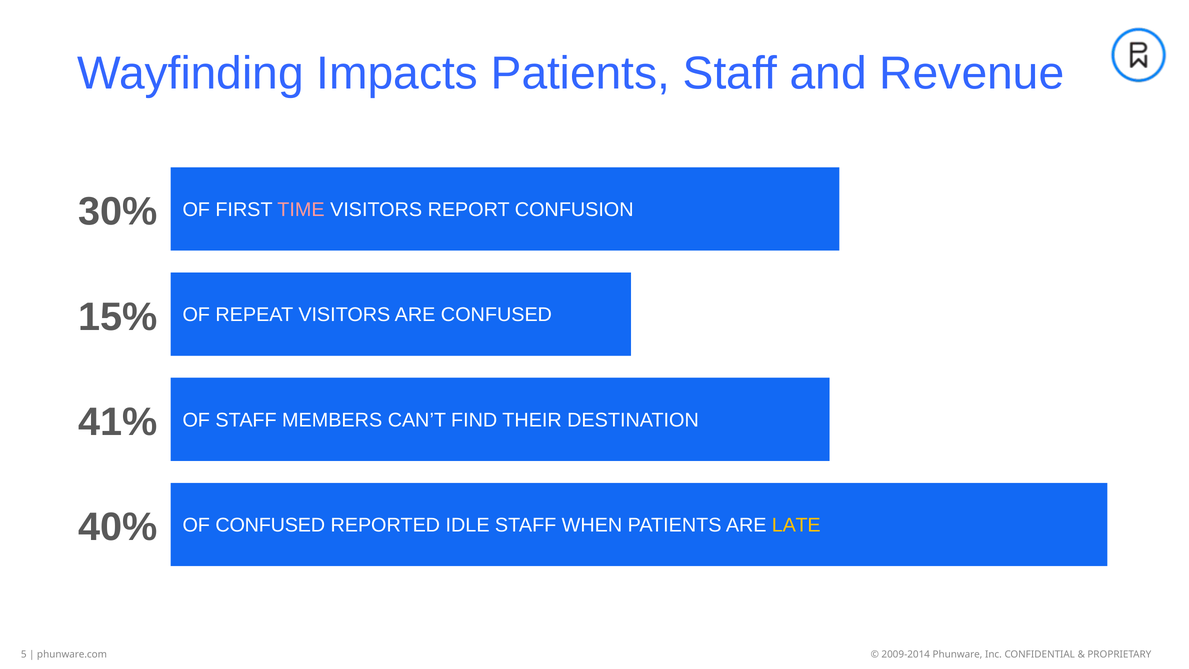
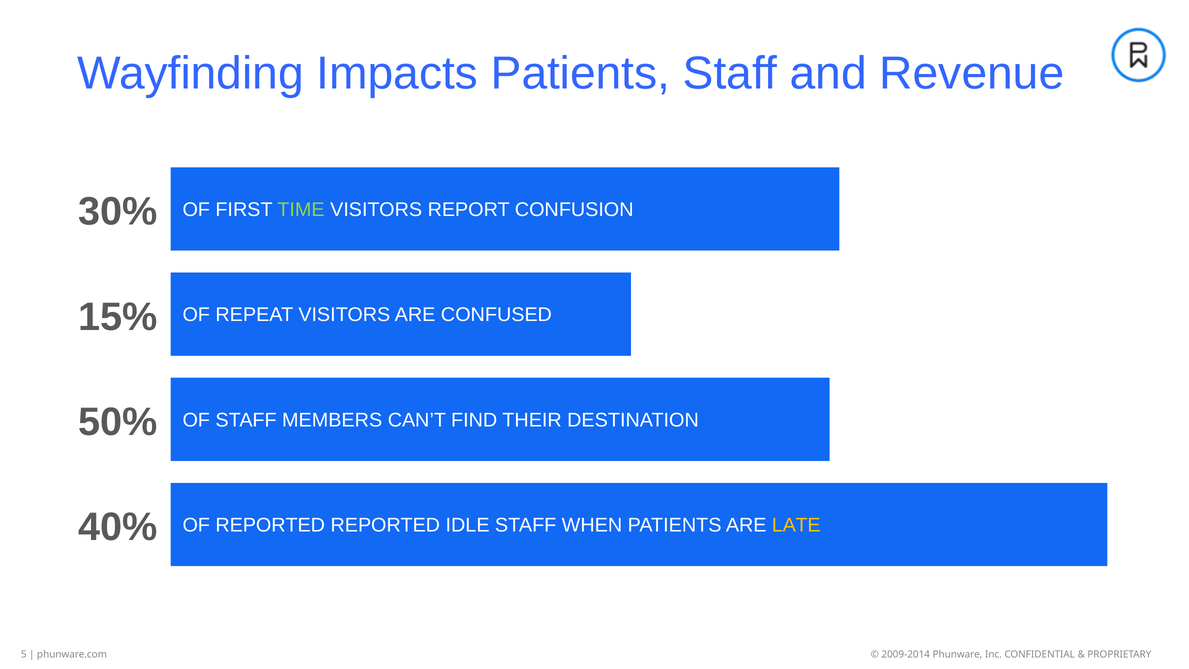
TIME colour: pink -> light green (301, 210)
41%: 41% -> 50% (118, 422)
OF CONFUSED: CONFUSED -> REPORTED (270, 525)
